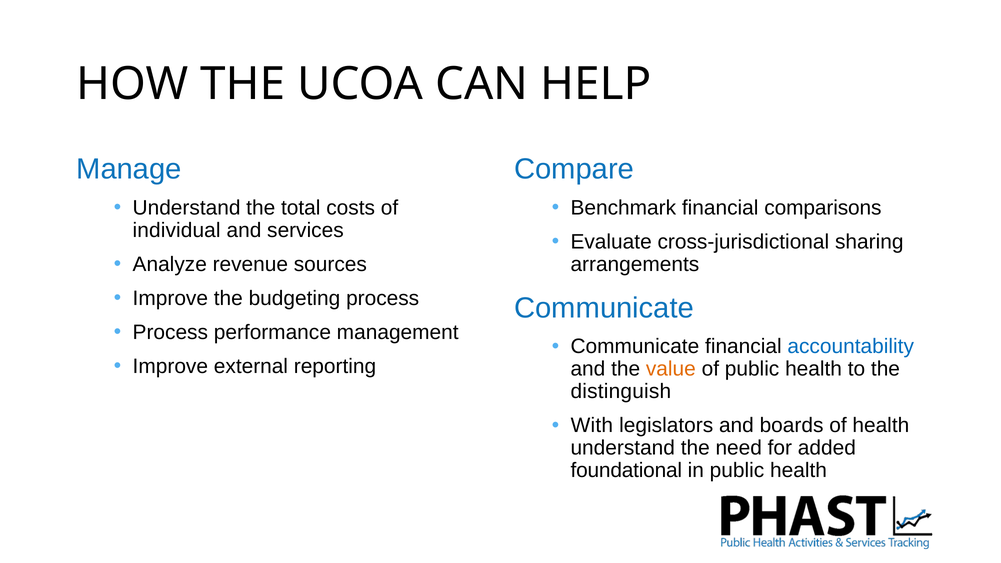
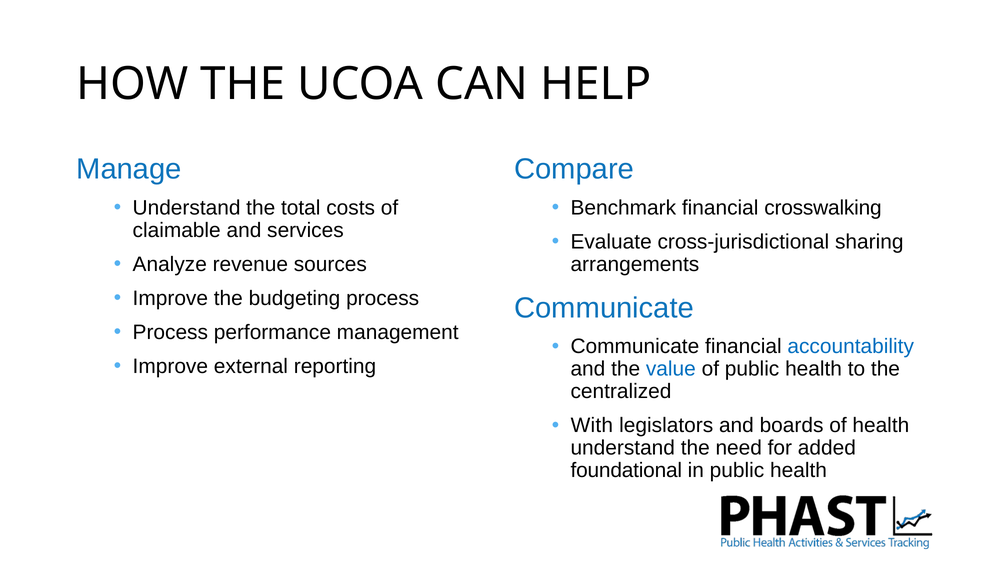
comparisons: comparisons -> crosswalking (823, 208)
individual: individual -> claimable (177, 230)
value colour: orange -> blue (671, 369)
distinguish: distinguish -> centralized (621, 392)
